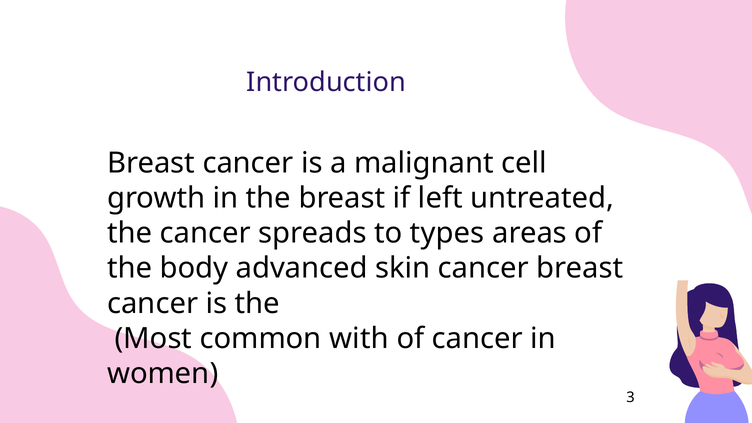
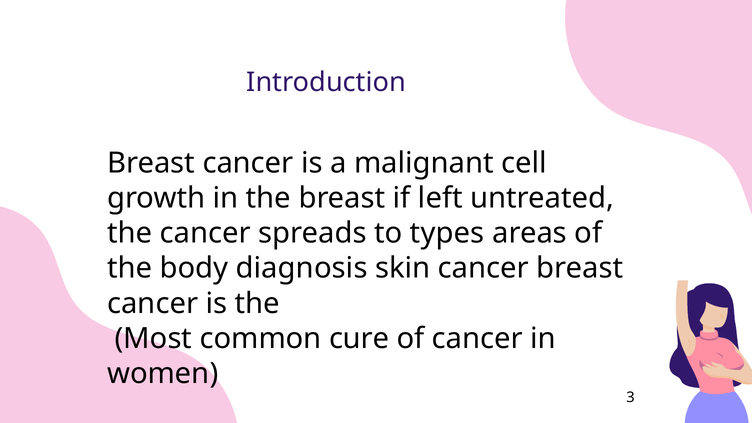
advanced: advanced -> diagnosis (302, 268)
with: with -> cure (359, 338)
